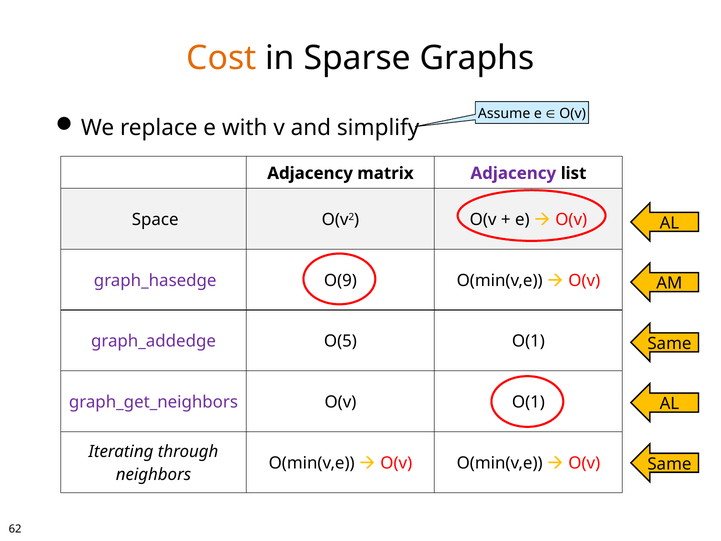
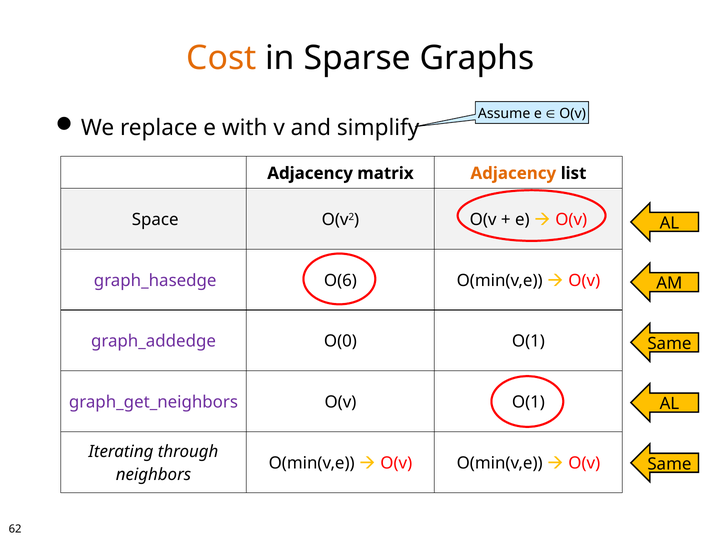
Adjacency colour: purple -> orange (513, 173)
O(9: O(9 -> O(6 (340, 280)
O(5: O(5 -> O(0 (340, 341)
